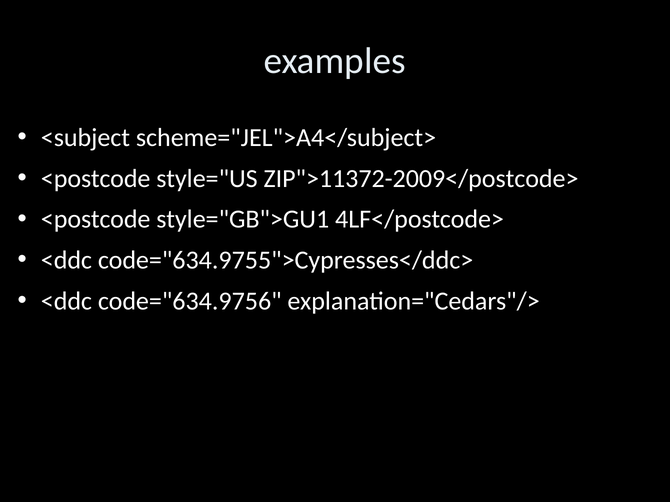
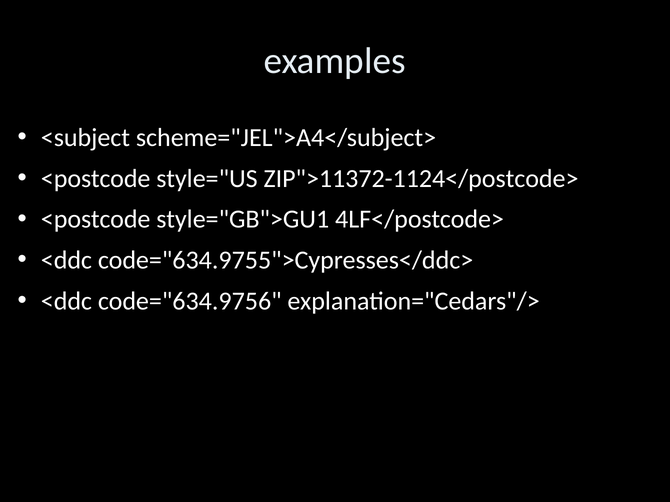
ZIP">11372-2009</postcode>: ZIP">11372-2009</postcode> -> ZIP">11372-1124</postcode> (421, 179)
